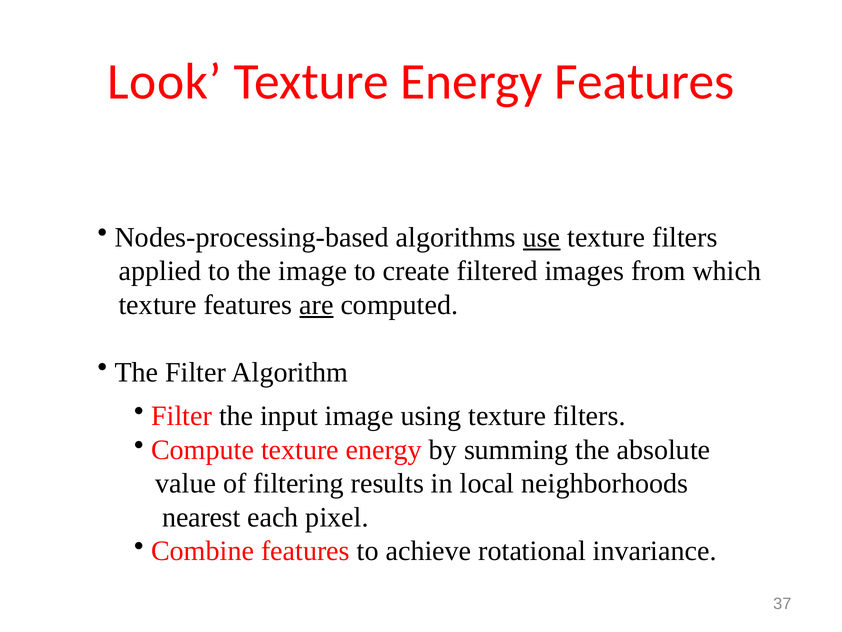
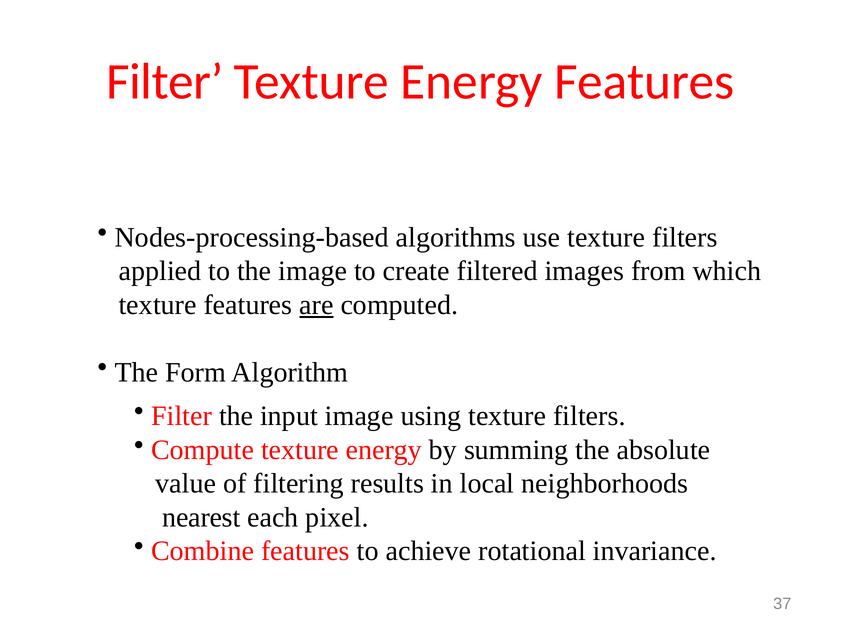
Look: Look -> Filter (165, 82)
use underline: present -> none (542, 237)
The Filter: Filter -> Form (196, 372)
